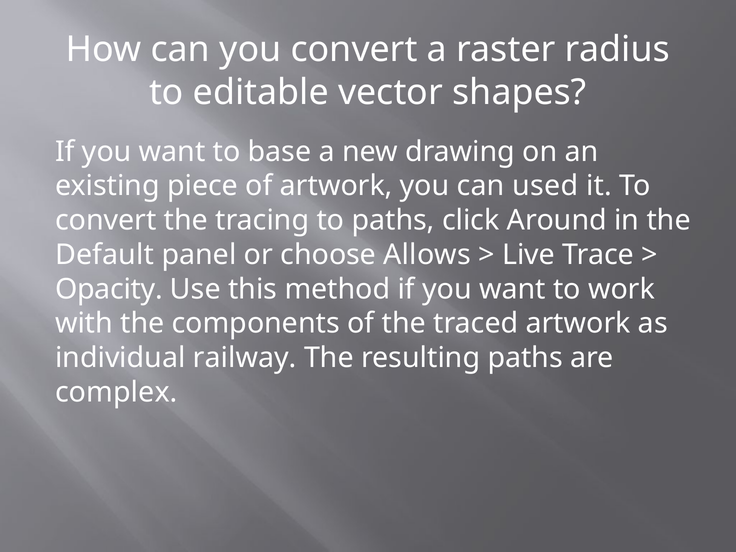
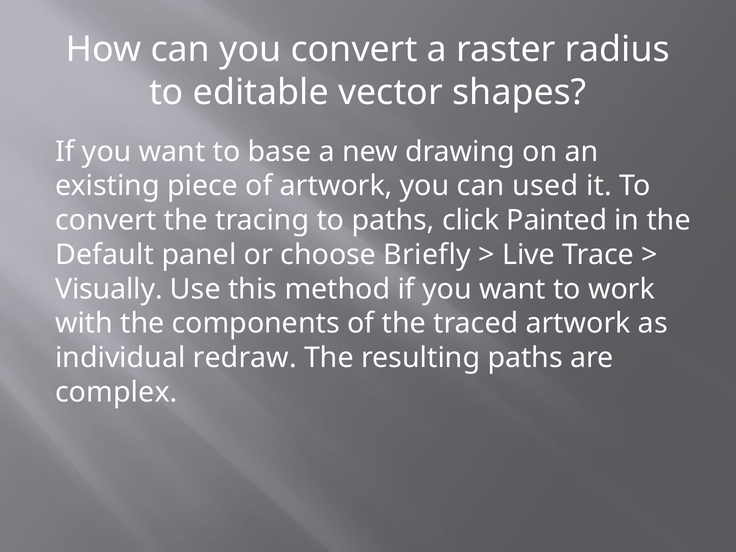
Around: Around -> Painted (557, 220)
Allows: Allows -> Briefly (427, 255)
Opacity: Opacity -> Visually (109, 289)
railway: railway -> redraw (245, 358)
